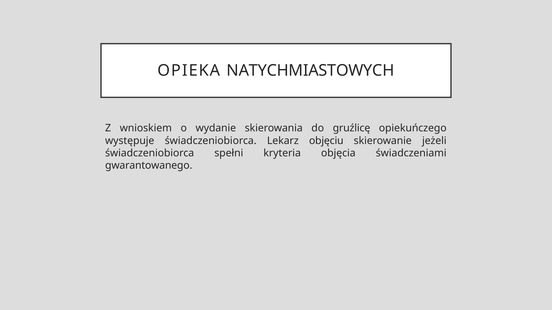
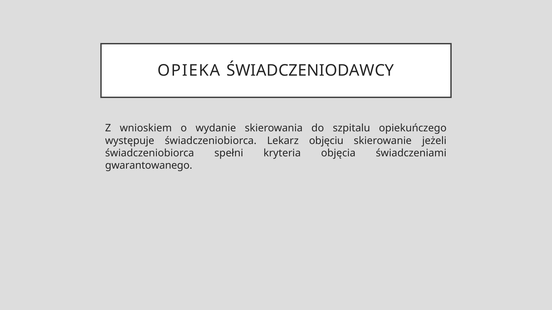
NATYCHMIASTOWYCH: NATYCHMIASTOWYCH -> ŚWIADCZENIODAWCY (310, 70)
gruźlicę: gruźlicę -> szpitalu (351, 128)
